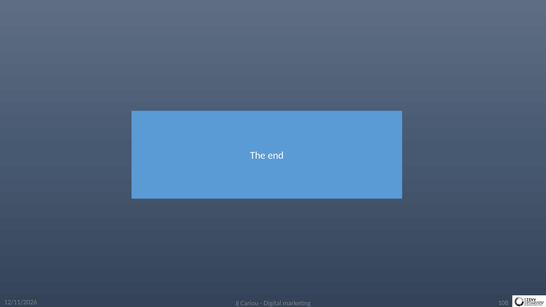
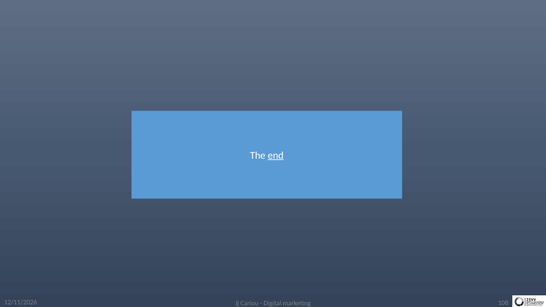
end underline: none -> present (276, 155)
